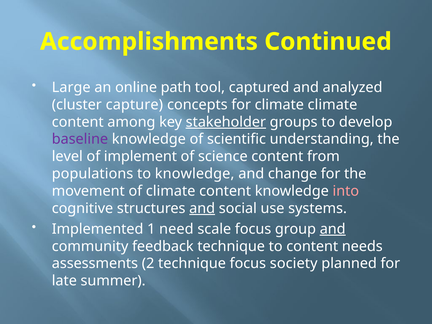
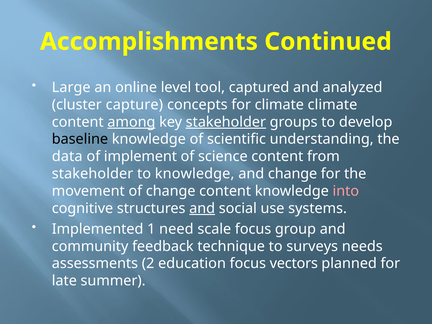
path: path -> level (176, 87)
among underline: none -> present (131, 122)
baseline colour: purple -> black (80, 139)
level: level -> data (67, 156)
populations: populations -> stakeholder (93, 174)
of climate: climate -> change (171, 191)
and underline: present -> none (333, 229)
to content: content -> surveys (312, 246)
2 technique: technique -> education (192, 264)
society: society -> vectors (294, 264)
